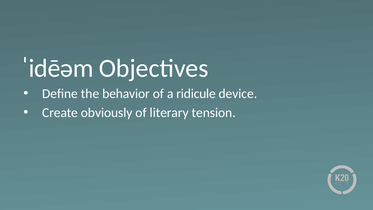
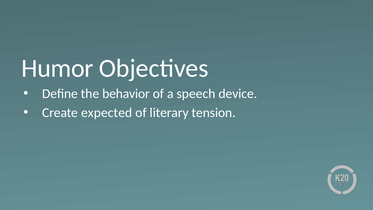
ˈidēəm: ˈidēəm -> Humor (57, 68)
ridicule: ridicule -> speech (196, 94)
obviously: obviously -> expected (107, 112)
